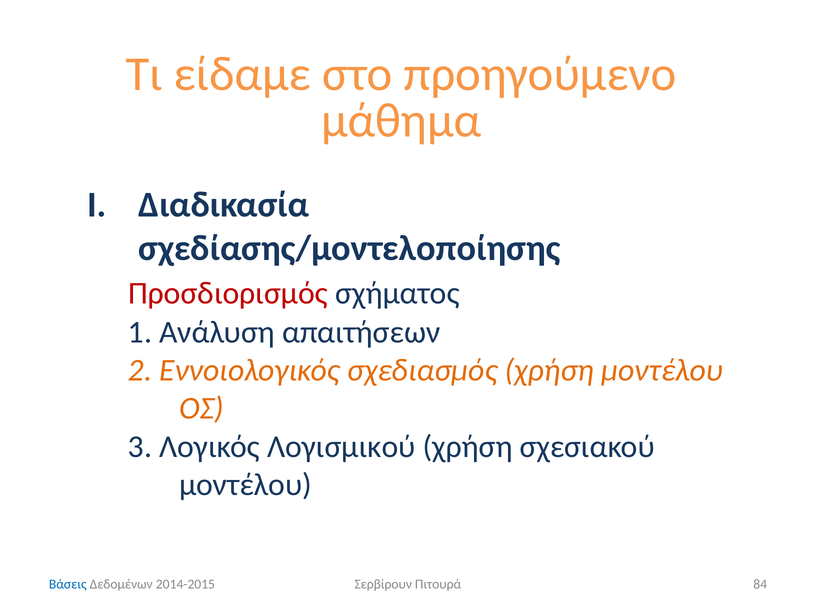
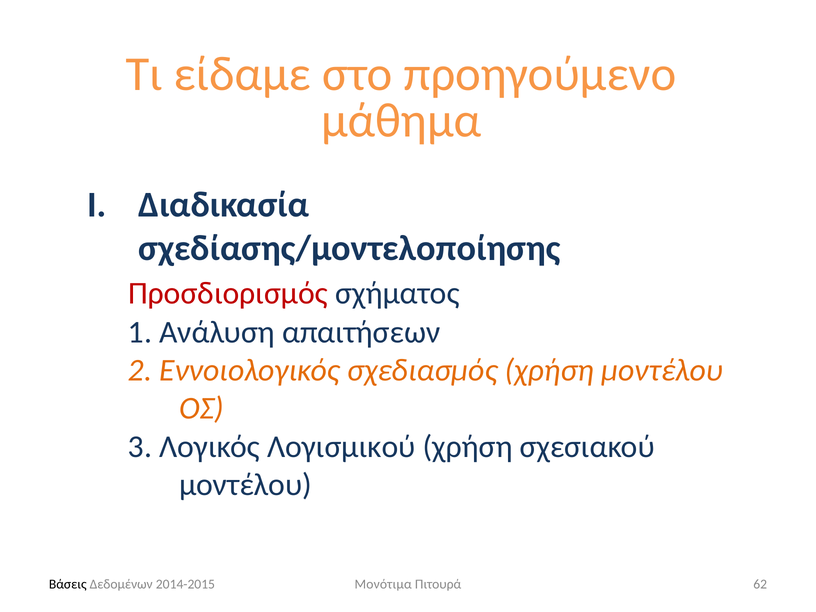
Βάσεις colour: blue -> black (68, 584)
Σερβίρουν: Σερβίρουν -> Μονότιμα (383, 584)
84: 84 -> 62 (760, 584)
